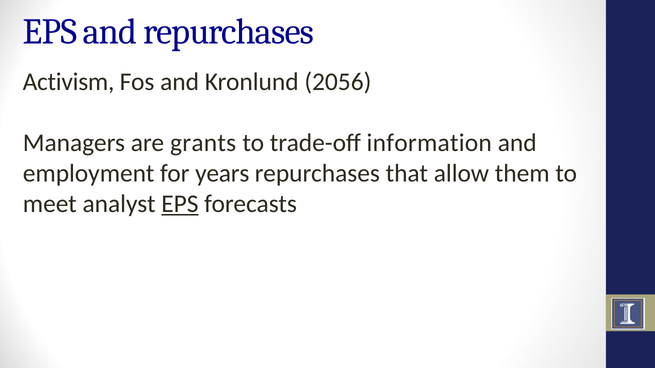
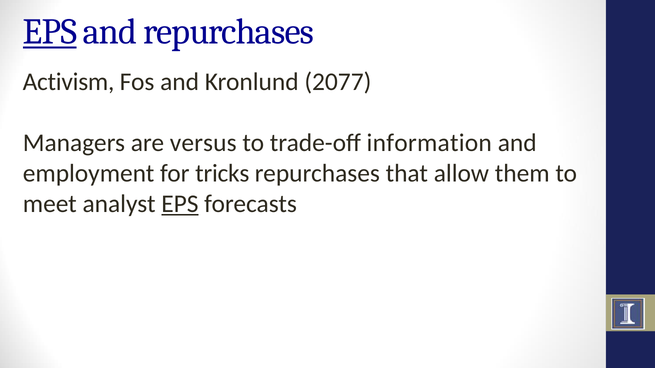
EPS underline: none -> present (50, 32)
2056: 2056 -> 2077 (338, 82)
grants: grants -> versus (203, 143)
years: years -> tricks (222, 174)
